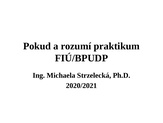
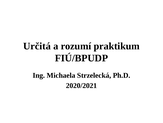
Pokud: Pokud -> Určitá (37, 46)
